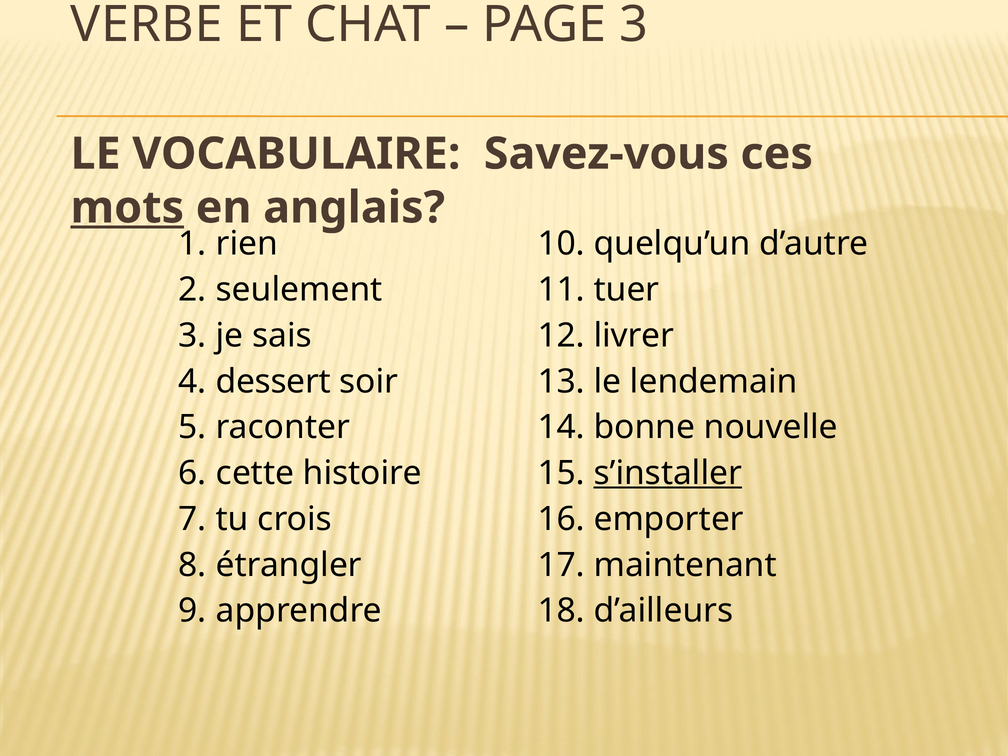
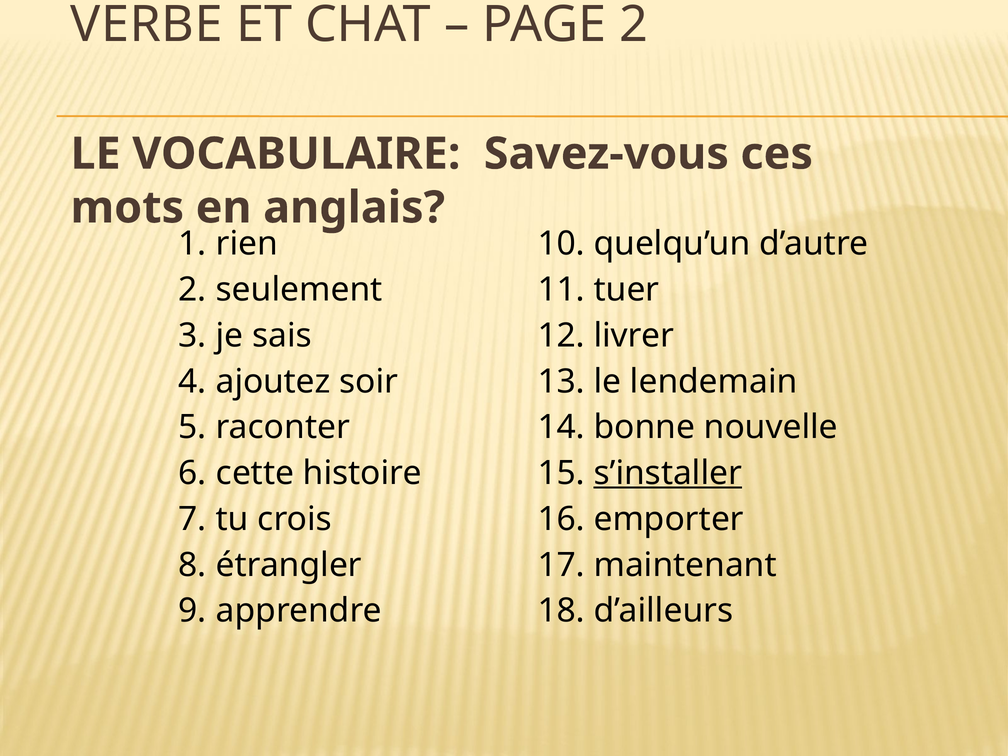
PAGE 3: 3 -> 2 (634, 25)
mots underline: present -> none (127, 208)
dessert: dessert -> ajoutez (273, 381)
